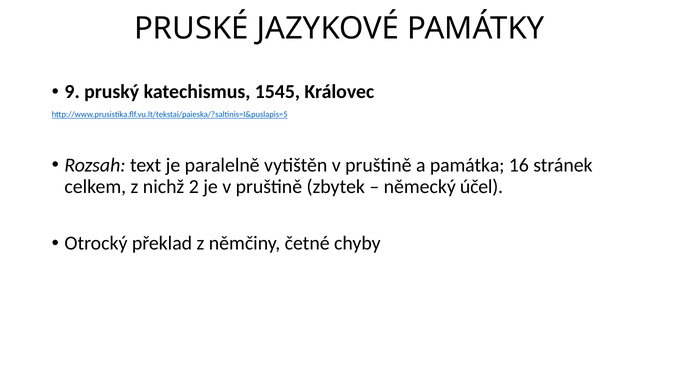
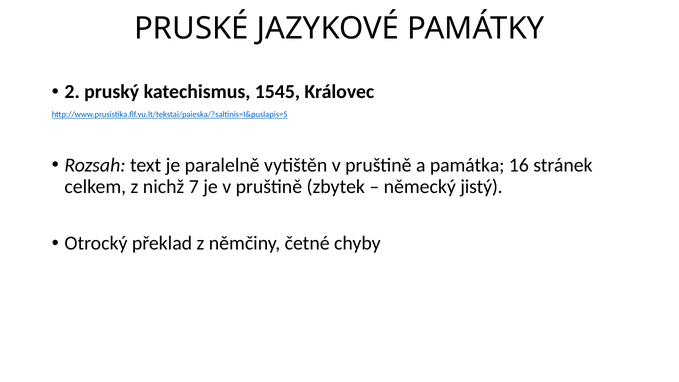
9: 9 -> 2 (72, 92)
2: 2 -> 7 (194, 187)
účel: účel -> jistý (482, 187)
